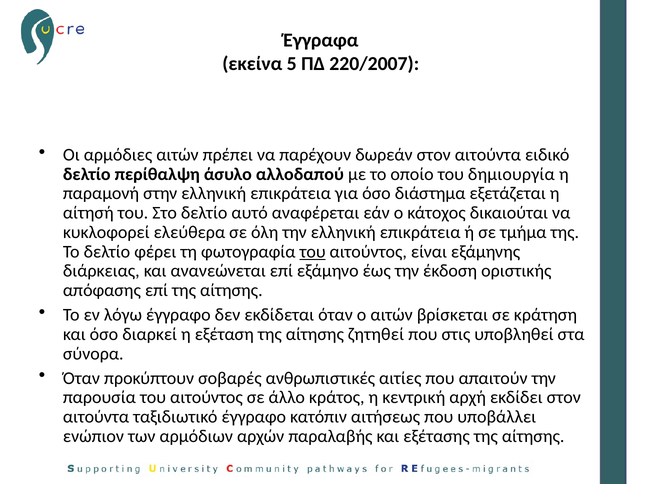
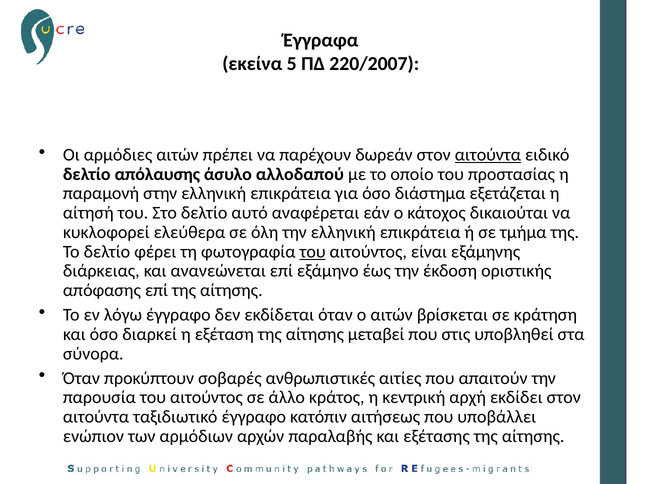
αιτούντα underline: none -> present (488, 155)
περίθαλψη: περίθαλψη -> απόλαυσης (157, 174)
δημιουργία: δημιουργία -> προστασίας (511, 174)
ζητηθεί: ζητηθεί -> μεταβεί (376, 335)
